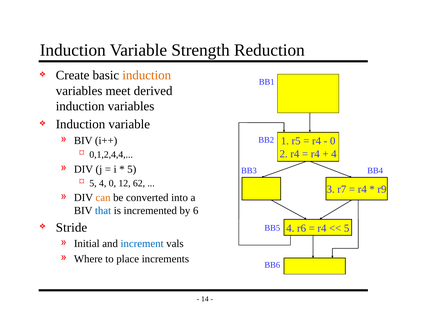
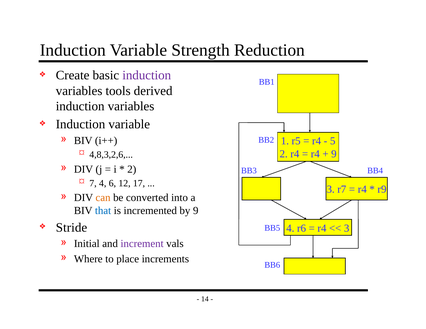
induction colour: orange -> purple (147, 75)
meet: meet -> tools (118, 91)
0: 0 -> 5 (333, 141)
4: 4 -> 9 (334, 154)
0,1,2,4,4: 0,1,2,4,4 -> 4,8,3,2,6 (111, 155)
5: 5 -> 2 (132, 169)
5: 5 -> 7 (93, 183)
4 0: 0 -> 6 (112, 183)
62: 62 -> 17 (139, 183)
by 6: 6 -> 9 (196, 211)
5: 5 -> 3 (347, 228)
increment colour: blue -> purple (142, 244)
